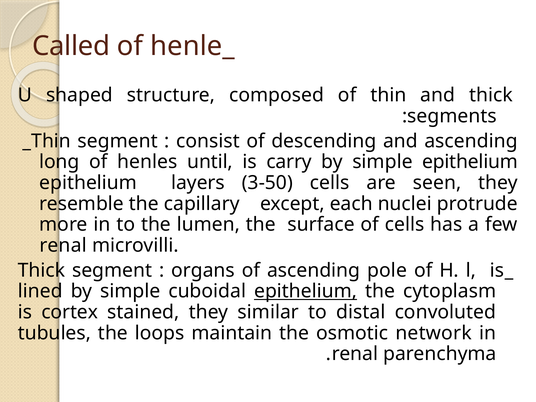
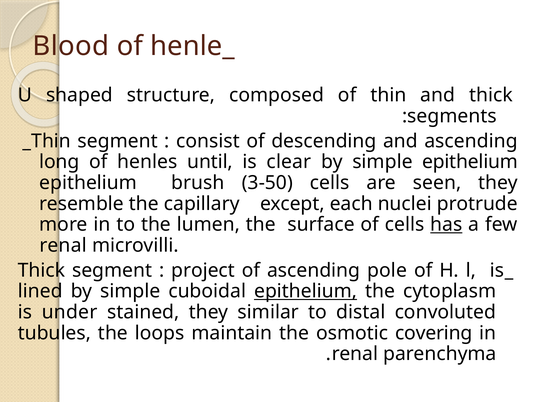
Called: Called -> Blood (71, 46)
carry: carry -> clear (289, 162)
layers: layers -> brush (198, 183)
has underline: none -> present (446, 225)
organs: organs -> project (203, 270)
cortex: cortex -> under (70, 312)
network: network -> covering (434, 333)
